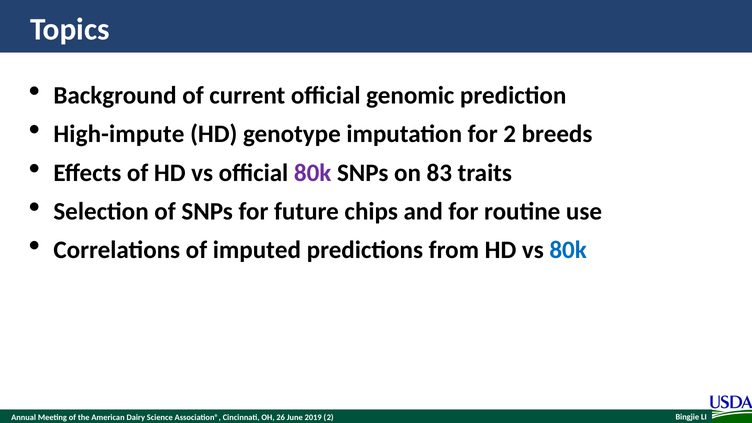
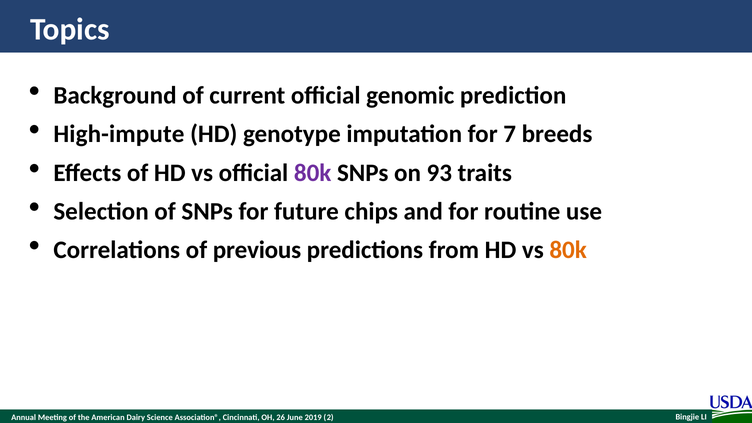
for 2: 2 -> 7 (510, 134)
83: 83 -> 93 (439, 173)
imputed: imputed -> previous (257, 250)
80k colour: blue -> orange (568, 250)
